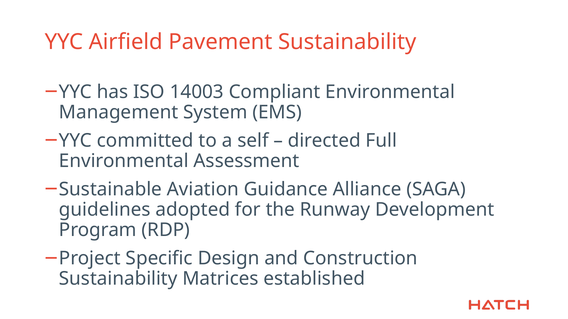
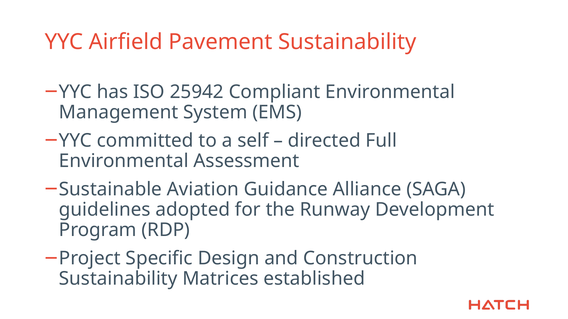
14003: 14003 -> 25942 (197, 92)
